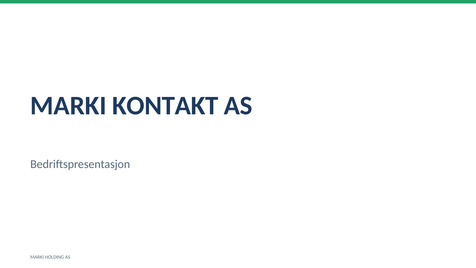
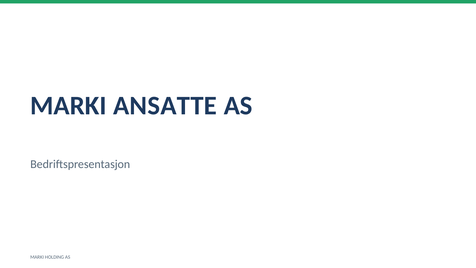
KONTAKT: KONTAKT -> ANSATTE (165, 106)
